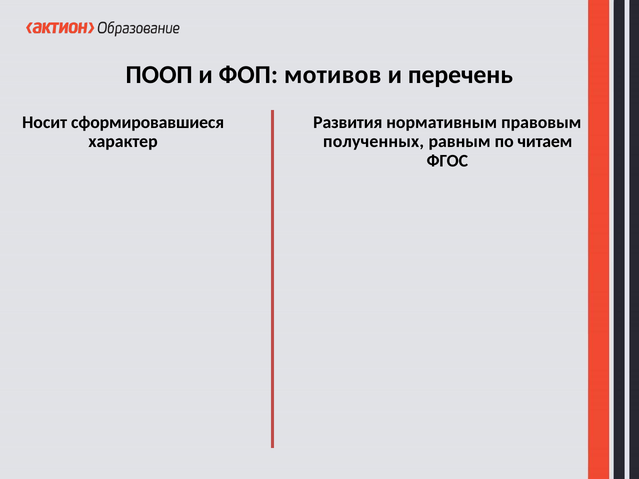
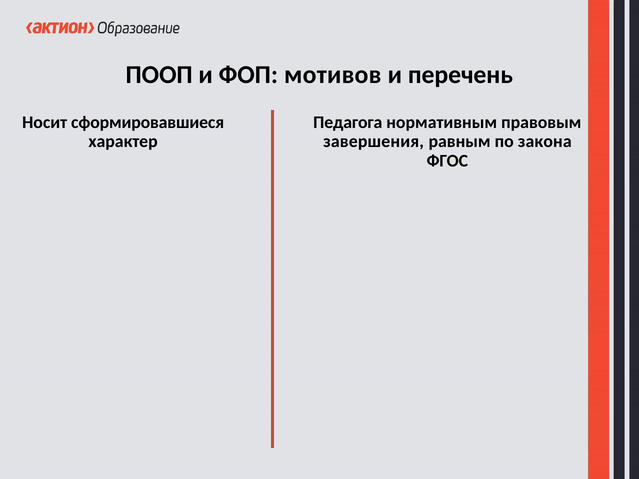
Развития: Развития -> Педагога (348, 122)
полученных: полученных -> завершения (374, 142)
читаем: читаем -> закона (545, 142)
